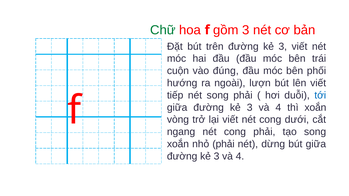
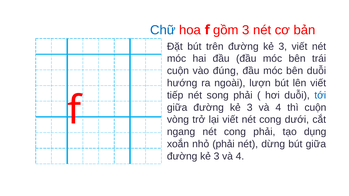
Chữ colour: green -> blue (163, 30)
bên phối: phối -> duỗi (316, 71)
thì xoắn: xoắn -> cuộn (315, 108)
tạo song: song -> dụng (315, 132)
